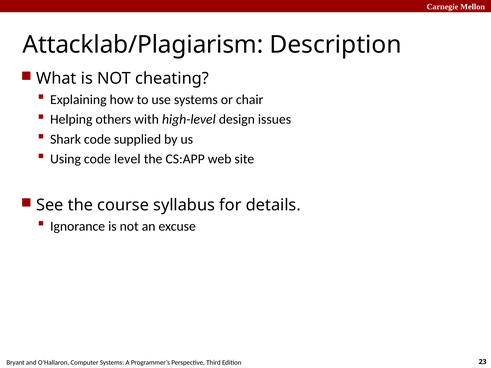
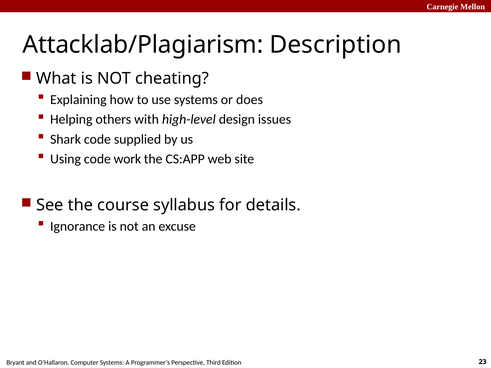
chair: chair -> does (250, 100)
level: level -> work (127, 159)
